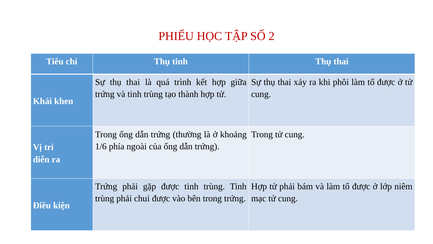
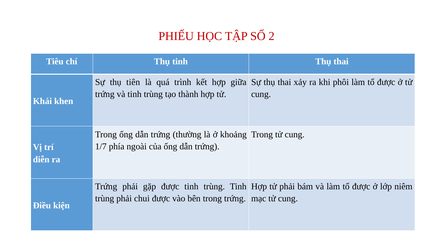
thai: thai -> tiên (133, 82)
1/6: 1/6 -> 1/7 (101, 146)
